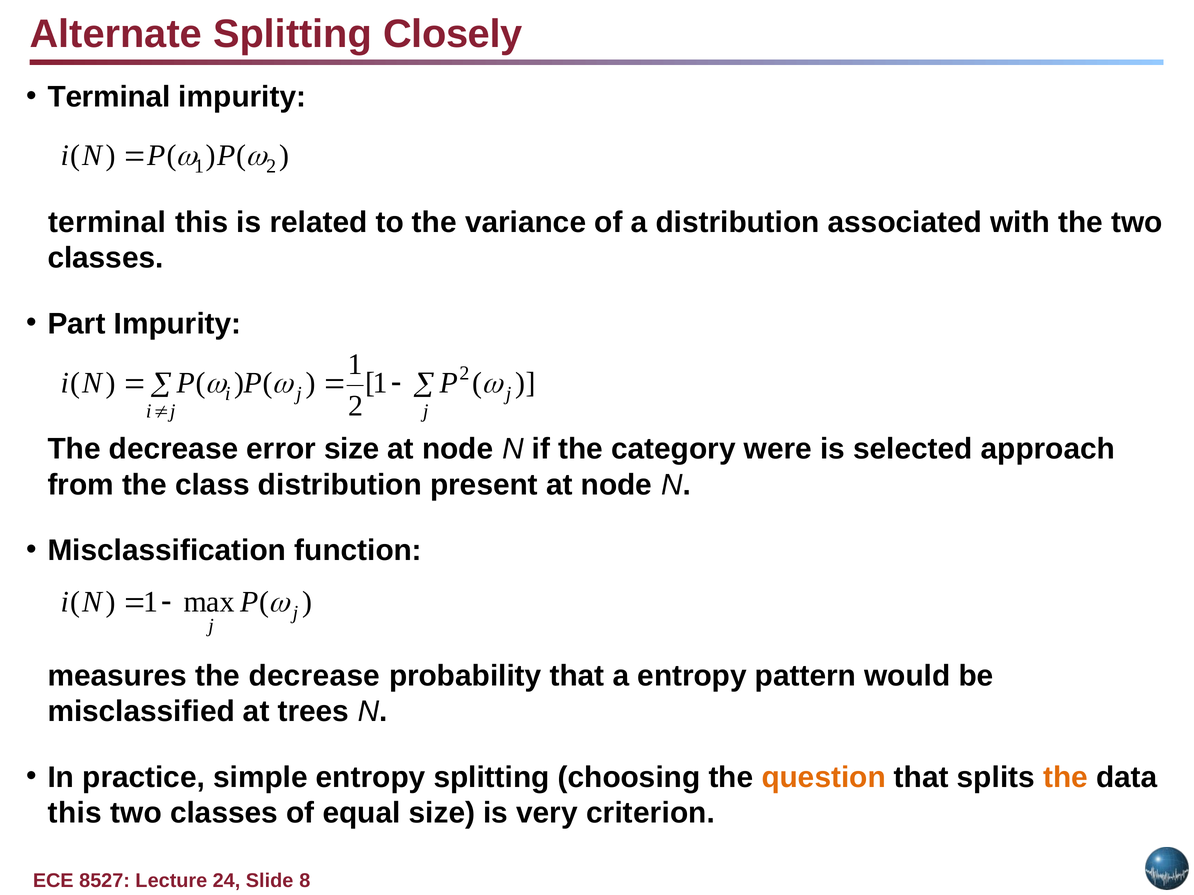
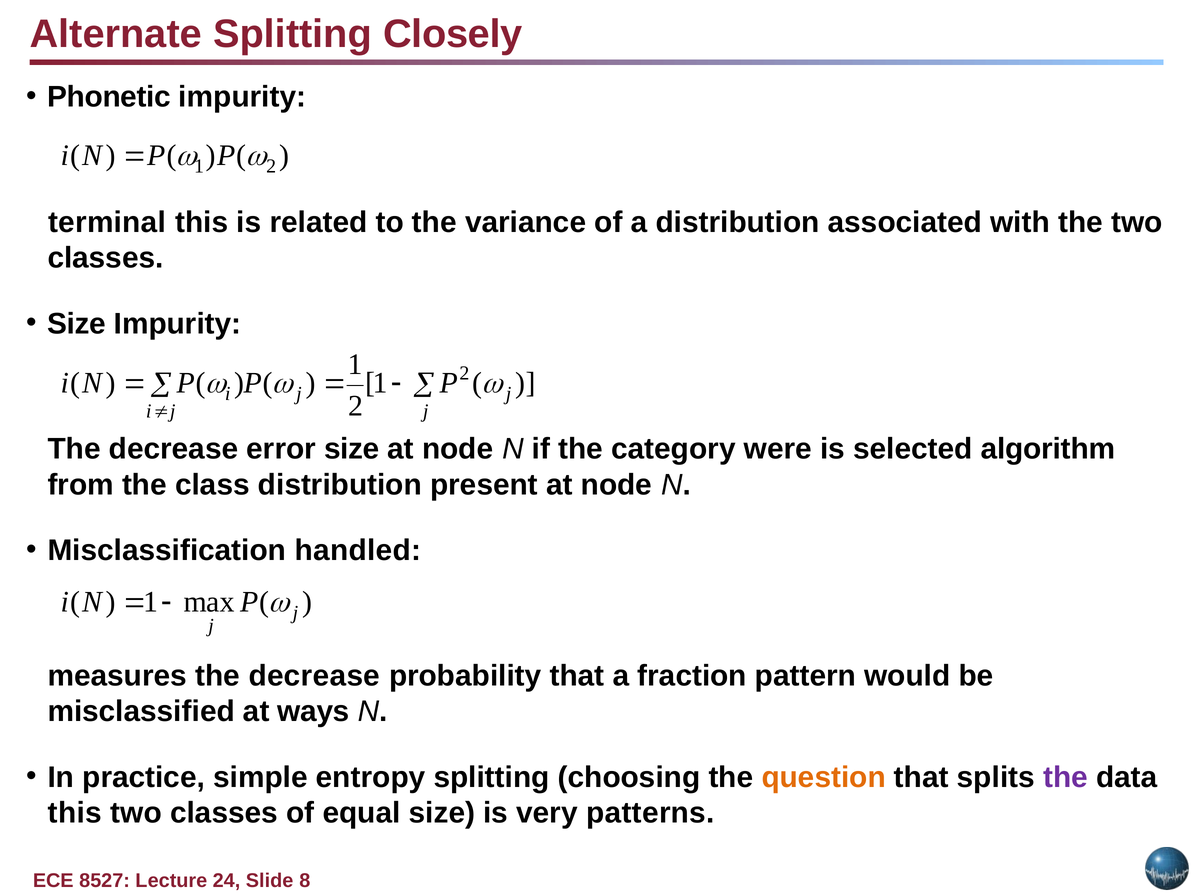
Terminal: Terminal -> Phonetic (109, 97)
Part: Part -> Size (77, 324)
approach: approach -> algorithm (1048, 449)
function: function -> handled (358, 551)
a entropy: entropy -> fraction (692, 676)
trees: trees -> ways (314, 712)
the colour: orange -> purple (1065, 778)
criterion: criterion -> patterns (650, 813)
